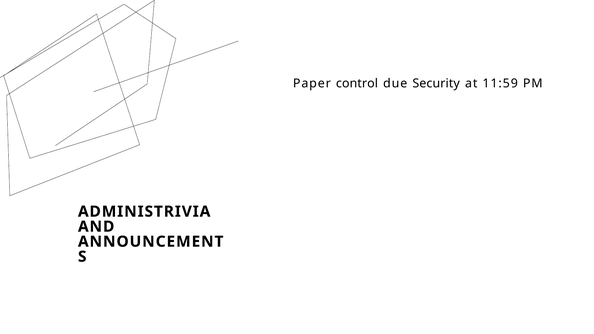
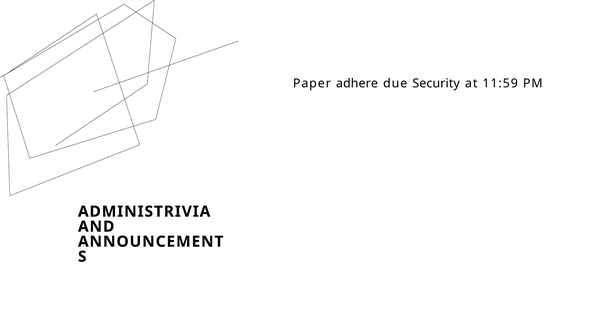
control: control -> adhere (357, 83)
